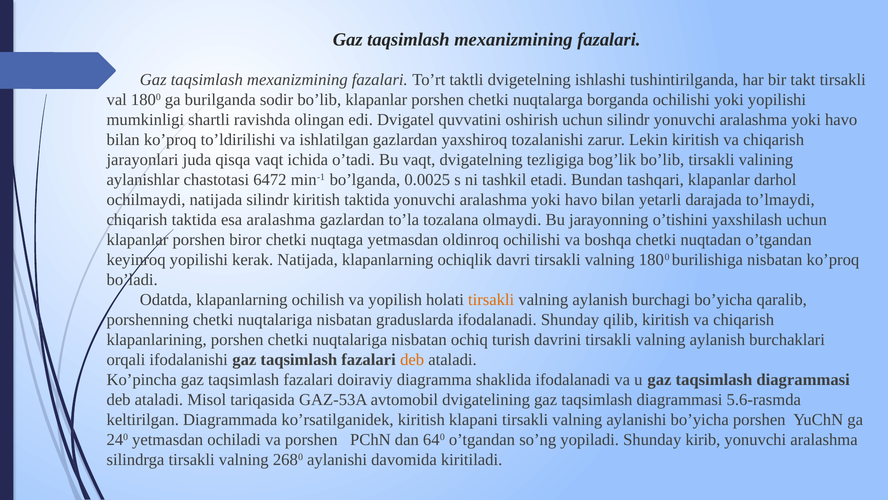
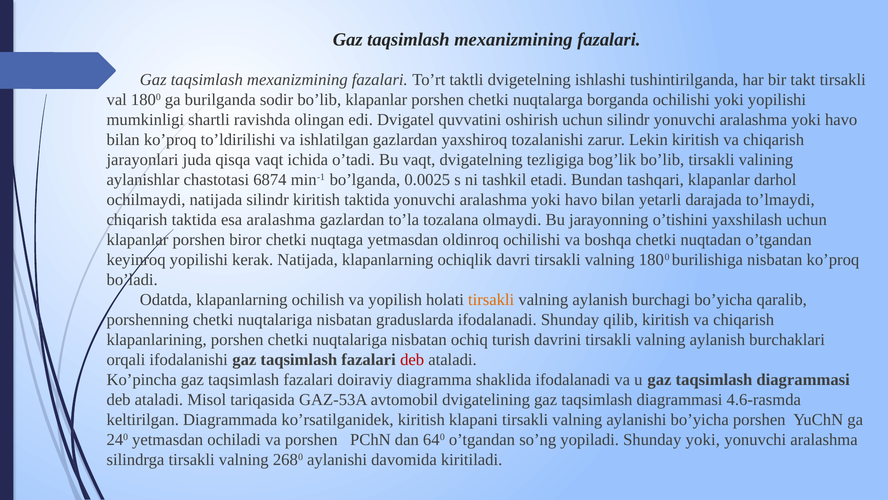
6472: 6472 -> 6874 (270, 179)
deb colour: orange -> red (412, 359)
5.6-rasmda: 5.6-rasmda -> 4.6-rasmda (764, 399)
Shunday kirib: kirib -> yoki (703, 439)
